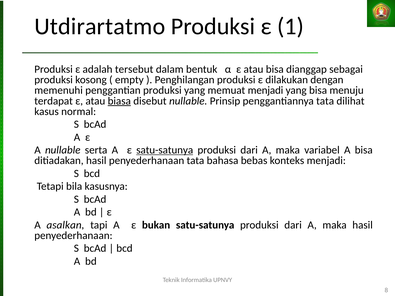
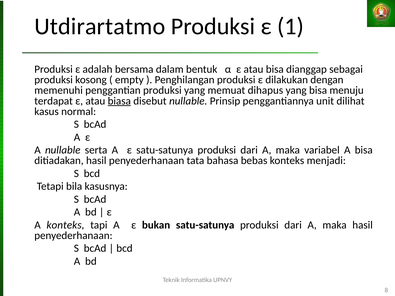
tersebut: tersebut -> bersama (134, 69)
memuat menjadi: menjadi -> dihapus (265, 90)
penggantiannya tata: tata -> unit (325, 101)
satu-satunya underline: present -> none (165, 150)
A asalkan: asalkan -> konteks (65, 225)
